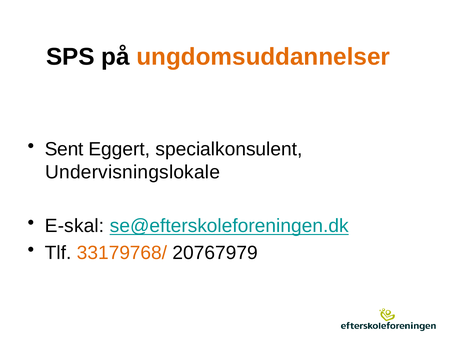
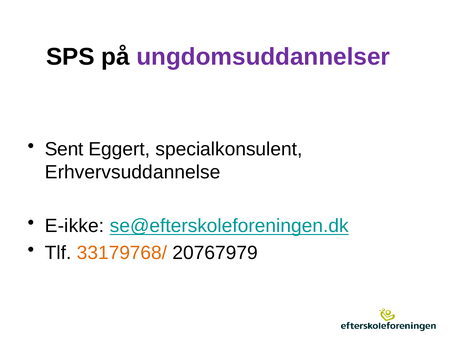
ungdomsuddannelser colour: orange -> purple (263, 57)
Undervisningslokale: Undervisningslokale -> Erhvervsuddannelse (133, 172)
E-skal: E-skal -> E-ikke (75, 226)
